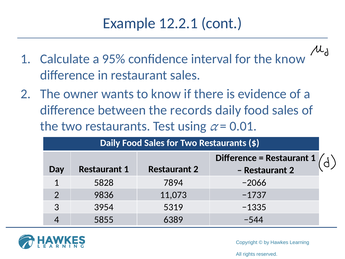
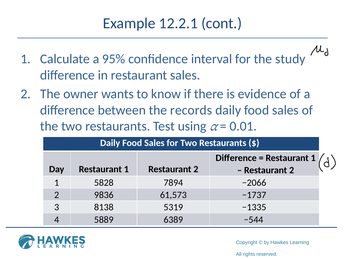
the know: know -> study (290, 59)
11,073: 11,073 -> 61,573 (173, 195)
3954: 3954 -> 8138 (104, 207)
5855: 5855 -> 5889 (104, 219)
